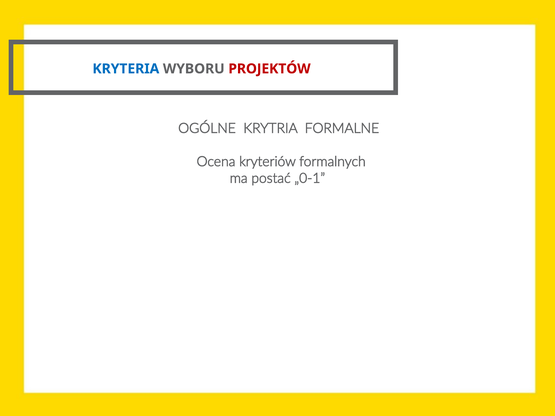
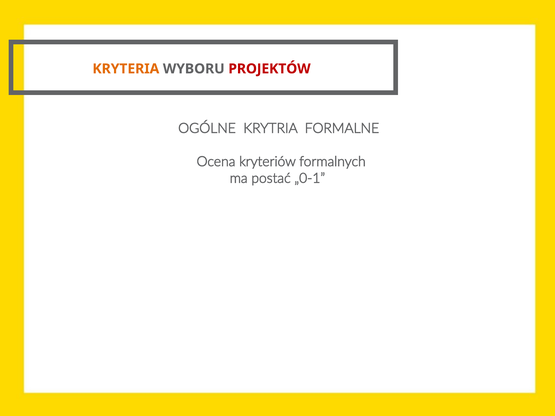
KRYTERIA colour: blue -> orange (126, 69)
